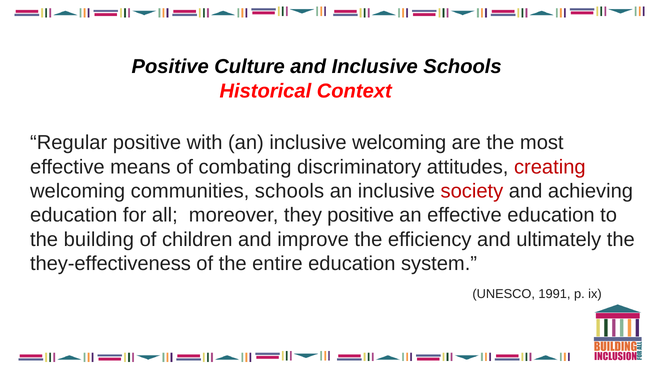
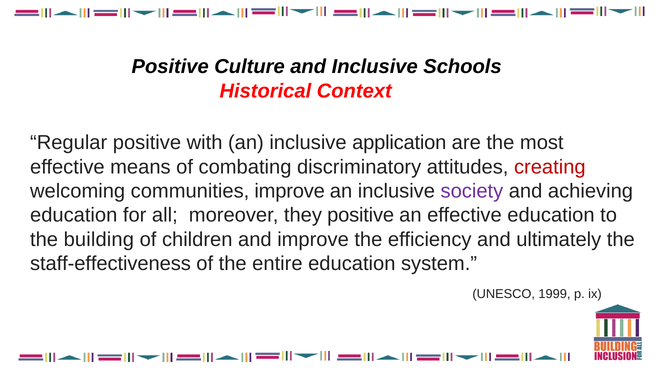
inclusive welcoming: welcoming -> application (399, 143)
communities schools: schools -> improve (290, 191)
society colour: red -> purple (472, 191)
they-effectiveness: they-effectiveness -> staff-effectiveness (110, 263)
1991: 1991 -> 1999 (554, 294)
